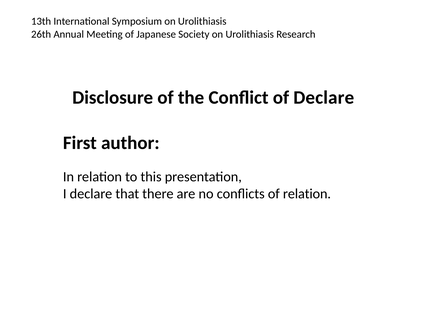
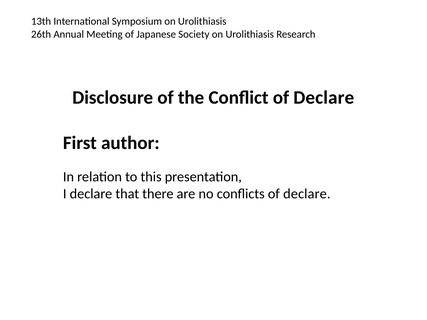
conflicts of relation: relation -> declare (307, 194)
